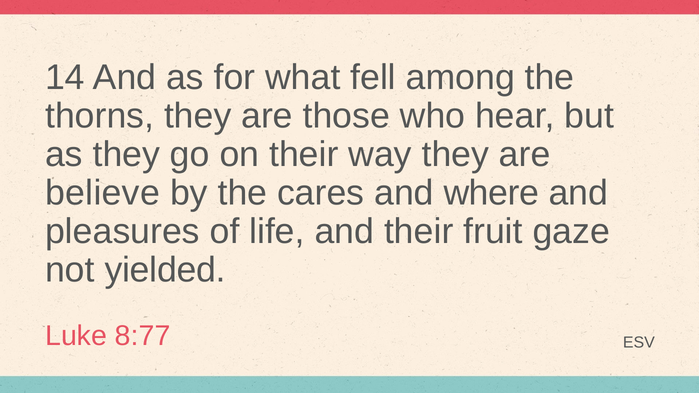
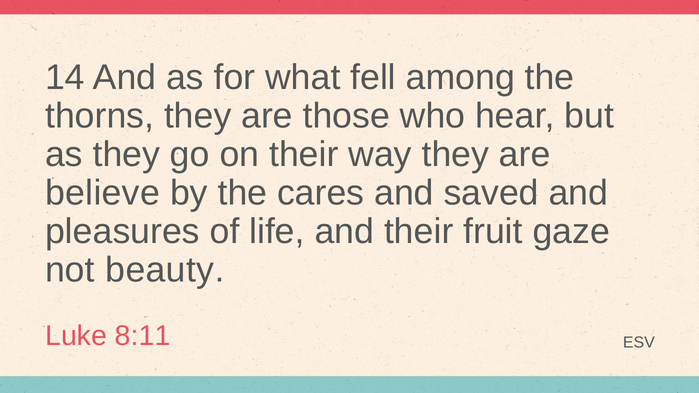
where: where -> saved (491, 193)
yielded: yielded -> beauty (165, 270)
8:77: 8:77 -> 8:11 (143, 336)
